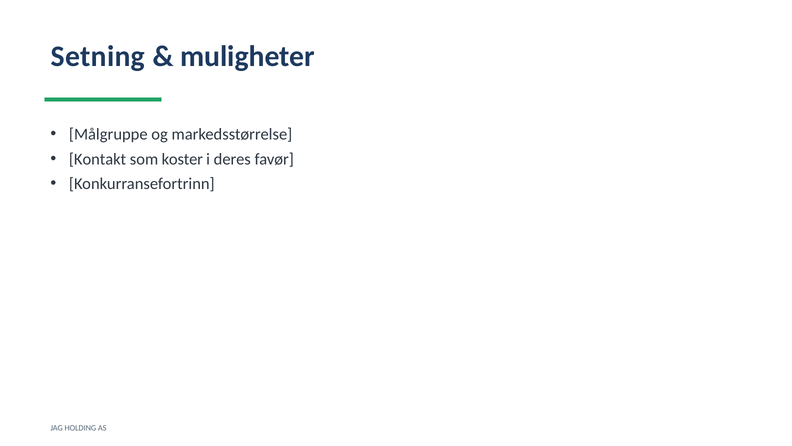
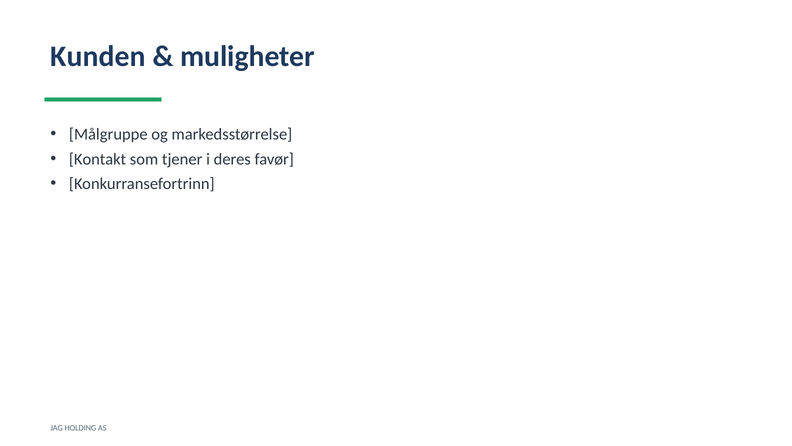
Setning: Setning -> Kunden (98, 57)
koster: koster -> tjener (182, 159)
